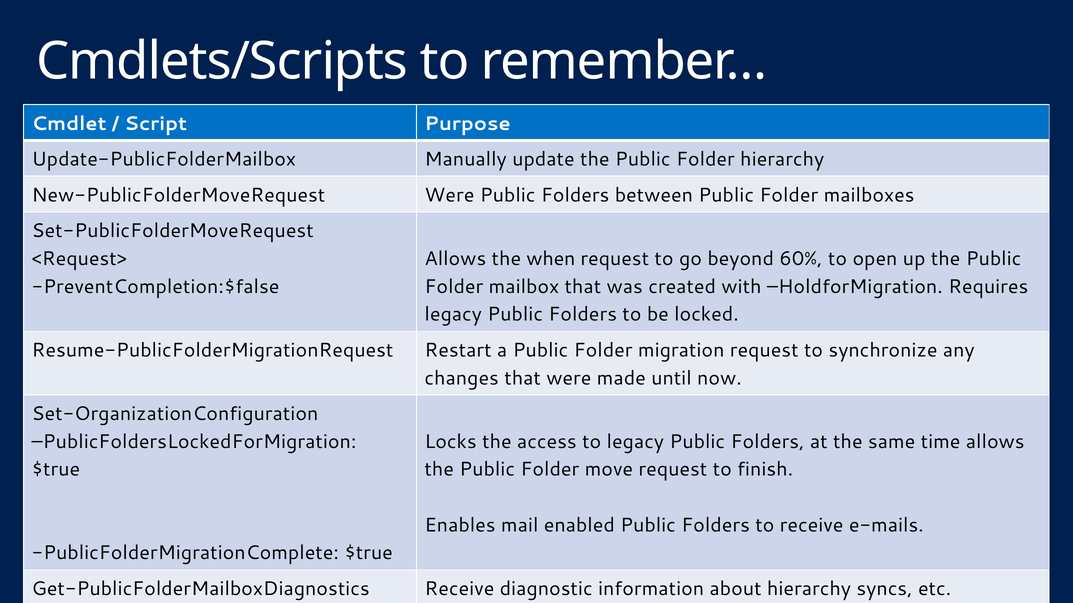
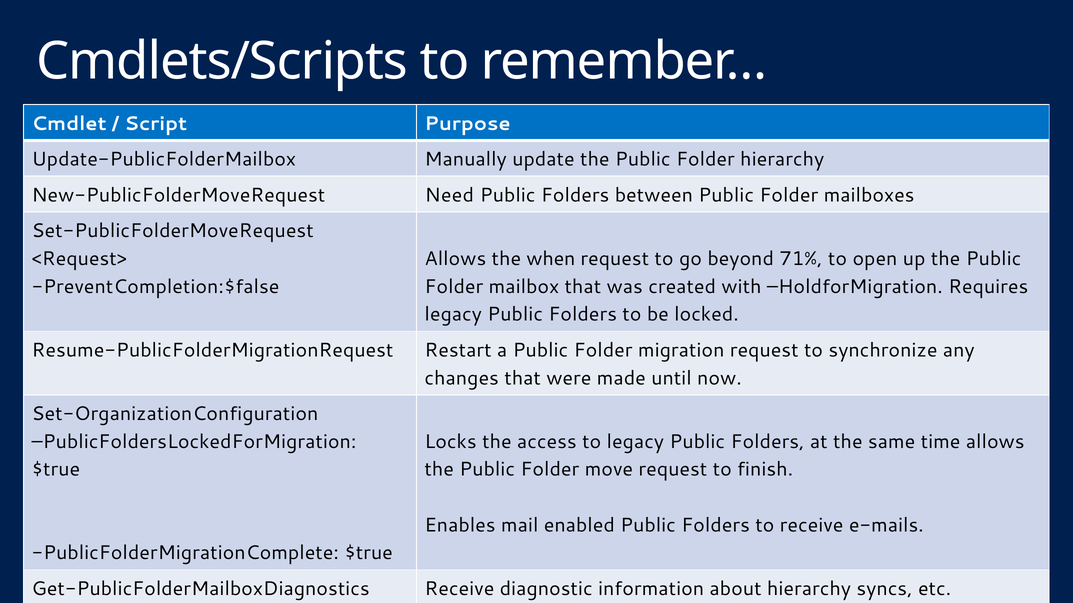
New-PublicFolderMoveRequest Were: Were -> Need (449, 195)
beyond 60%: 60% -> 71% (801, 259)
